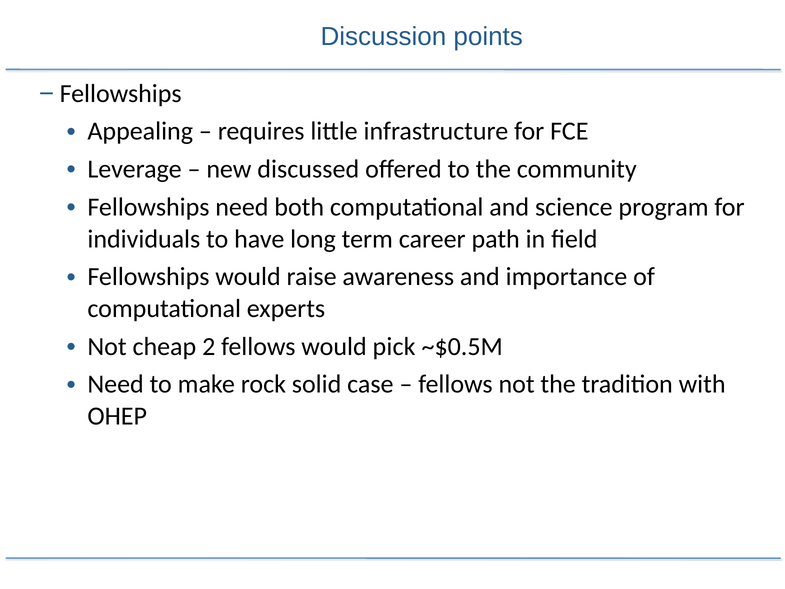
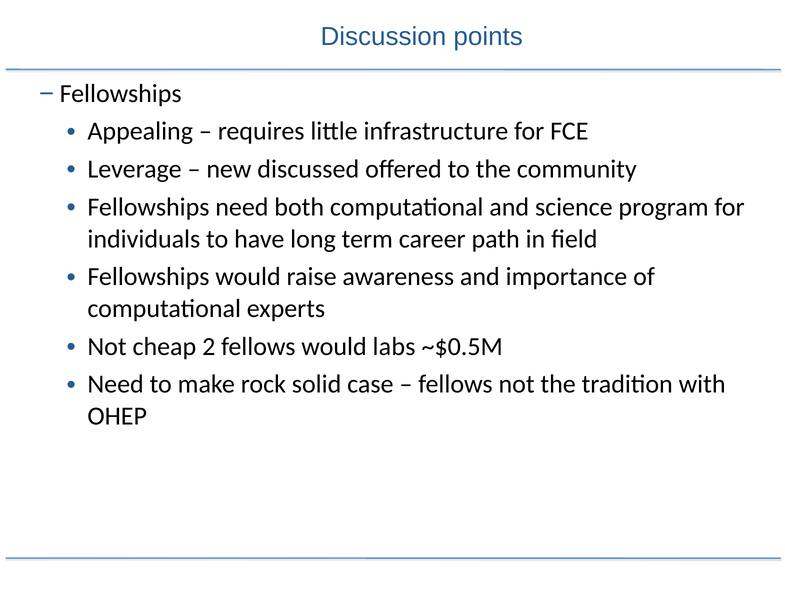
pick: pick -> labs (394, 346)
